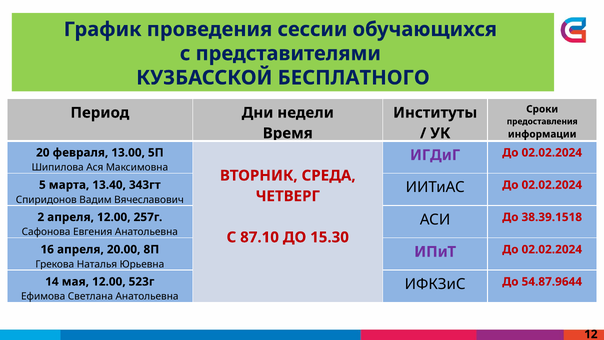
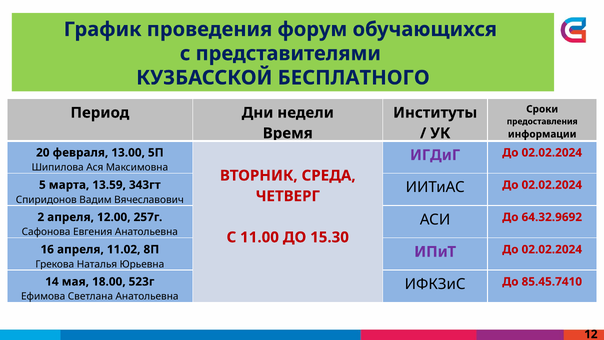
сессии: сессии -> форум (312, 29)
13.40: 13.40 -> 13.59 (109, 185)
38.39.1518: 38.39.1518 -> 64.32.9692 (552, 217)
87.10: 87.10 -> 11.00 (260, 237)
20.00: 20.00 -> 11.02 (124, 249)
мая 12.00: 12.00 -> 18.00 (109, 282)
54.87.9644: 54.87.9644 -> 85.45.7410 (552, 282)
